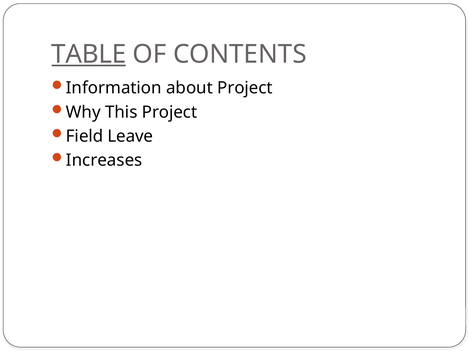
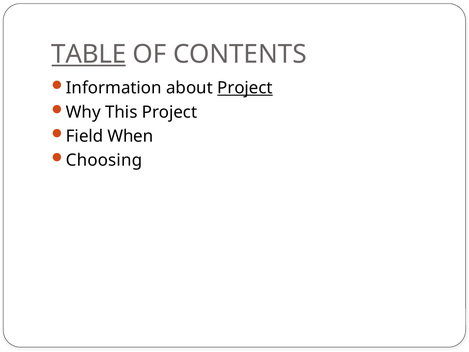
Project underline: none -> present (245, 88)
Leave: Leave -> When (130, 136)
Increases: Increases -> Choosing (104, 160)
